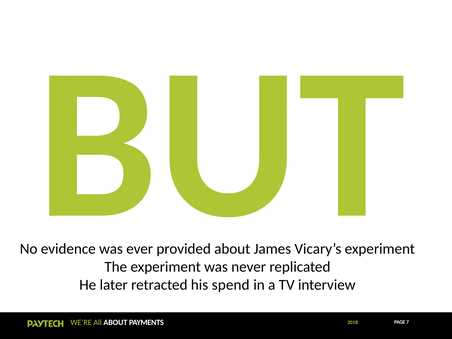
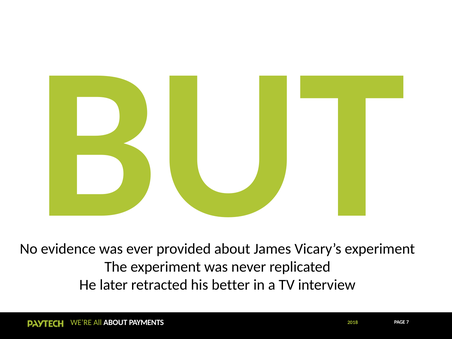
spend: spend -> better (231, 285)
